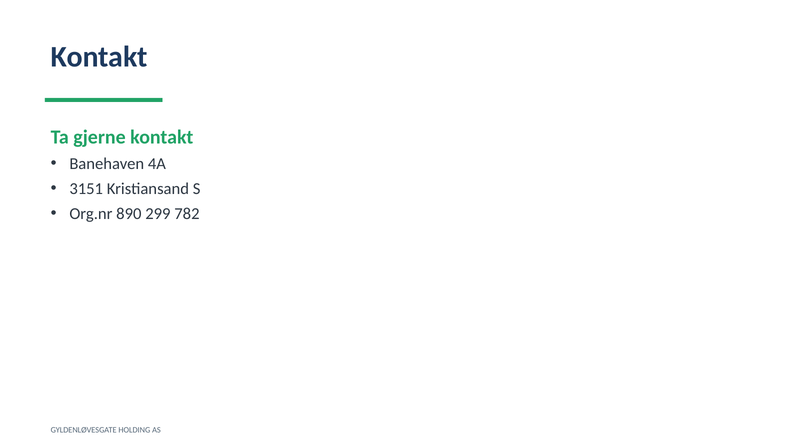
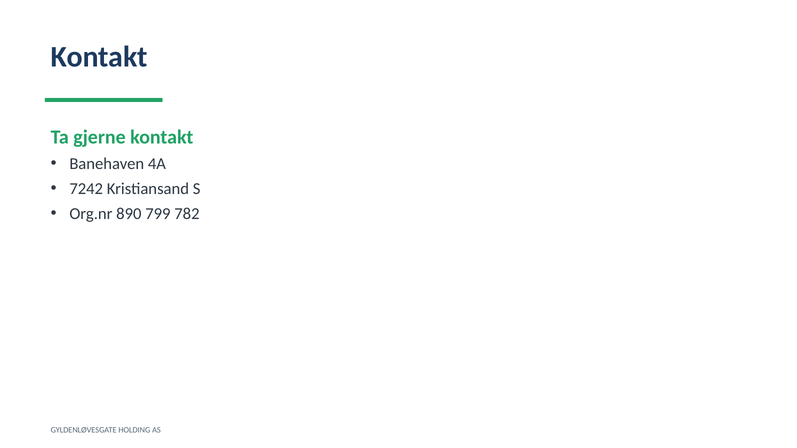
3151: 3151 -> 7242 (86, 189)
299: 299 -> 799 (158, 214)
